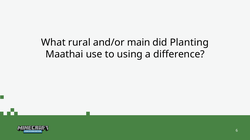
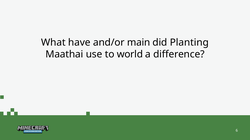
rural: rural -> have (79, 43)
using: using -> world (130, 55)
